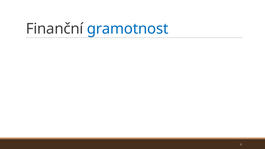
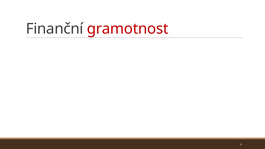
gramotnost colour: blue -> red (128, 29)
